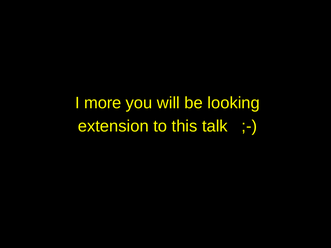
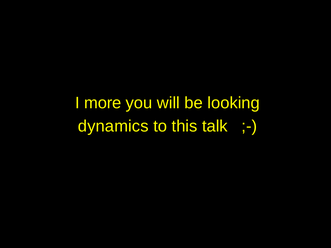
extension: extension -> dynamics (113, 126)
